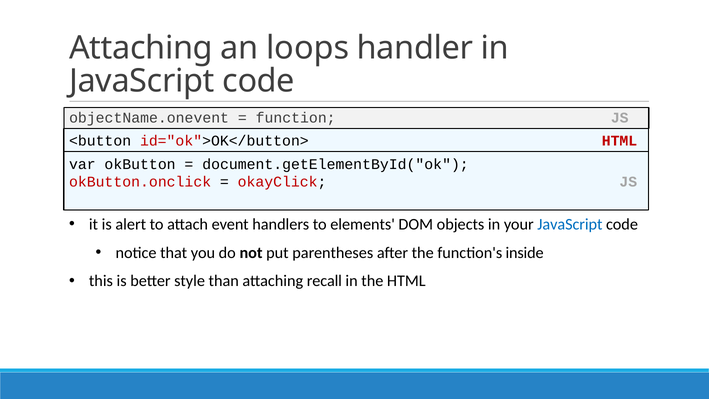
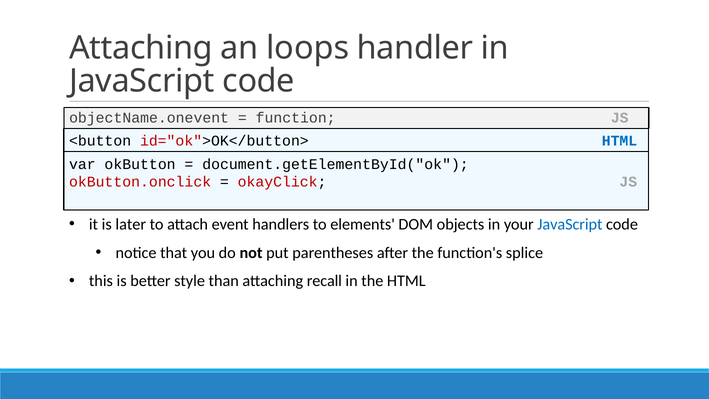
HTML colour: red -> blue (619, 141)
alert: alert -> later (131, 224)
inside: inside -> splice (524, 253)
